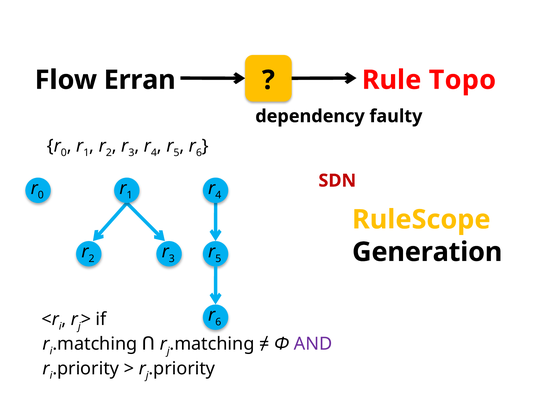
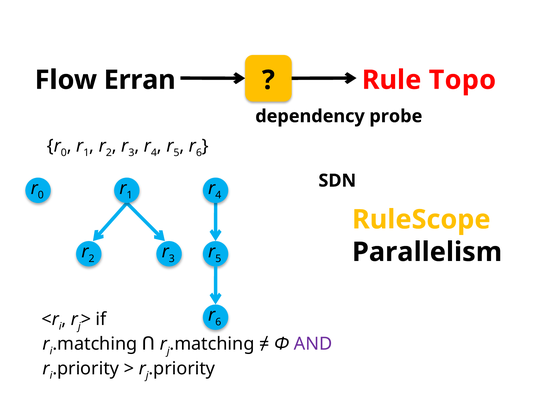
faulty: faulty -> probe (396, 116)
SDN colour: red -> black (337, 181)
Generation: Generation -> Parallelism (427, 252)
